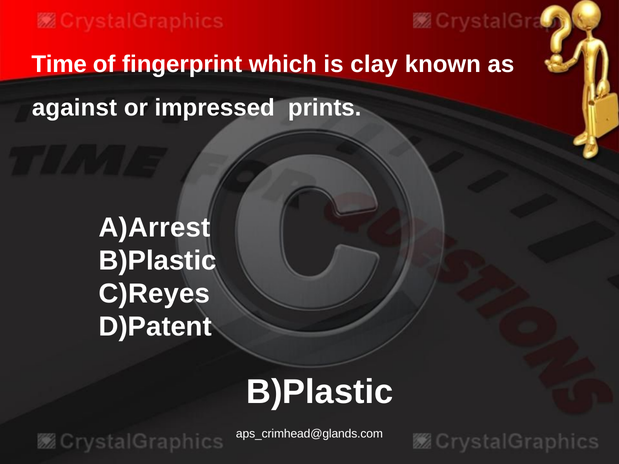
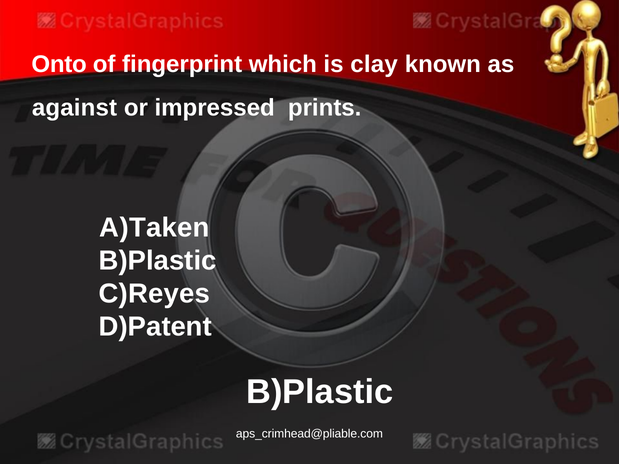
Time: Time -> Onto (59, 65)
A)Arrest: A)Arrest -> A)Taken (155, 228)
aps_crimhead@glands.com: aps_crimhead@glands.com -> aps_crimhead@pliable.com (309, 434)
